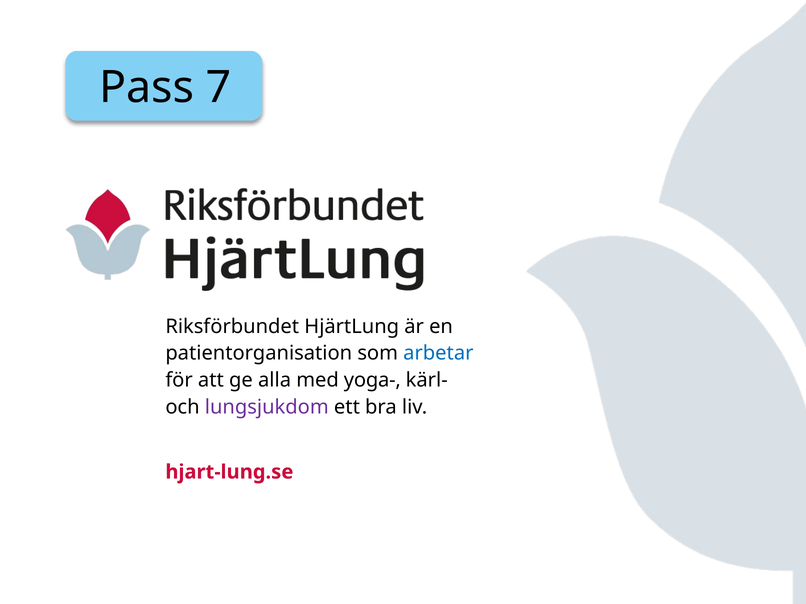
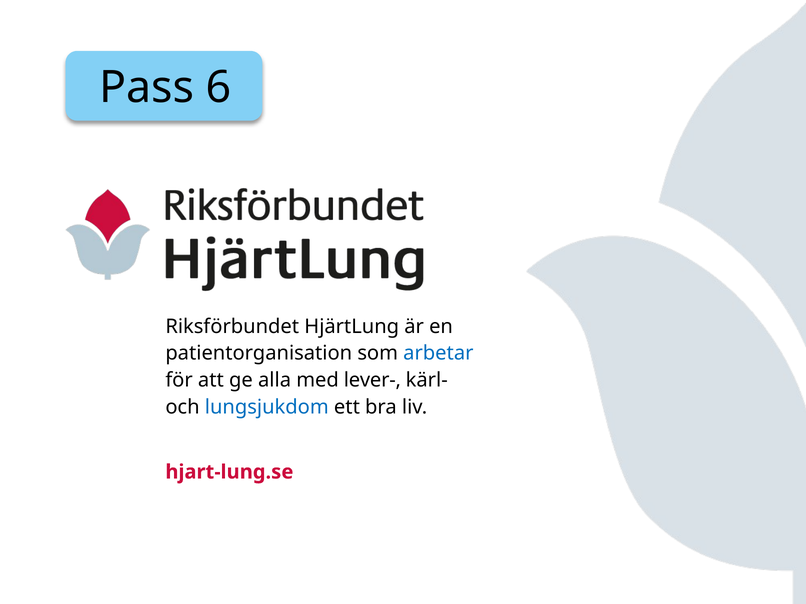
7: 7 -> 6 (218, 87)
yoga-: yoga- -> lever- (372, 380)
lungsjukdom colour: purple -> blue (267, 407)
